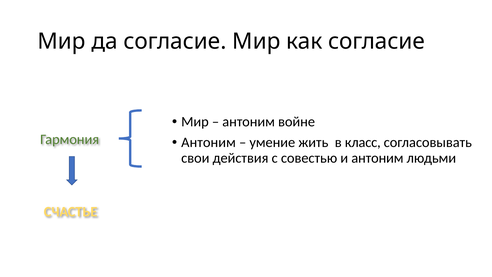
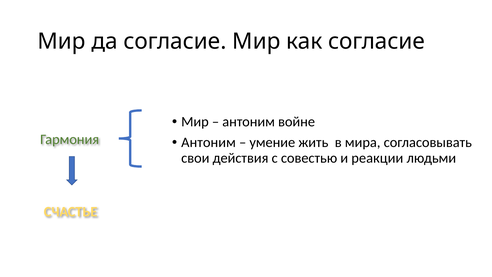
класс: класс -> мира (363, 142)
и антоним: антоним -> реакции (377, 158)
